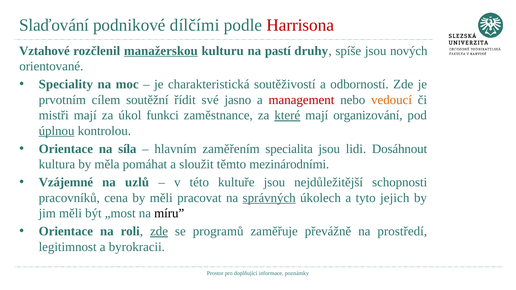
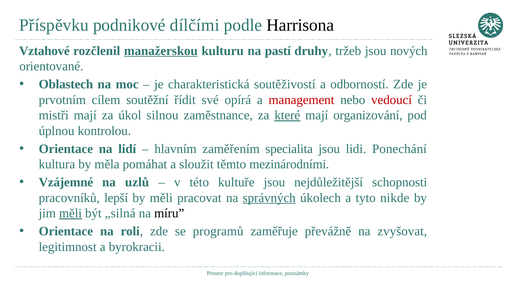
Slaďování: Slaďování -> Příspěvku (54, 25)
Harrisona colour: red -> black (300, 25)
spíše: spíše -> tržeb (348, 51)
Speciality: Speciality -> Oblastech (66, 84)
jasno: jasno -> opírá (238, 100)
vedoucí colour: orange -> red (392, 100)
funkci: funkci -> silnou (162, 115)
úplnou underline: present -> none (57, 131)
síla: síla -> lidí (127, 149)
Dosáhnout: Dosáhnout -> Ponechání (399, 149)
cena: cena -> lepší (116, 198)
jejich: jejich -> nikde (395, 198)
měli underline: none -> present (71, 213)
„most: „most -> „silná (120, 213)
zde underline: present -> none (159, 231)
prostředí: prostředí -> zvyšovat (402, 231)
